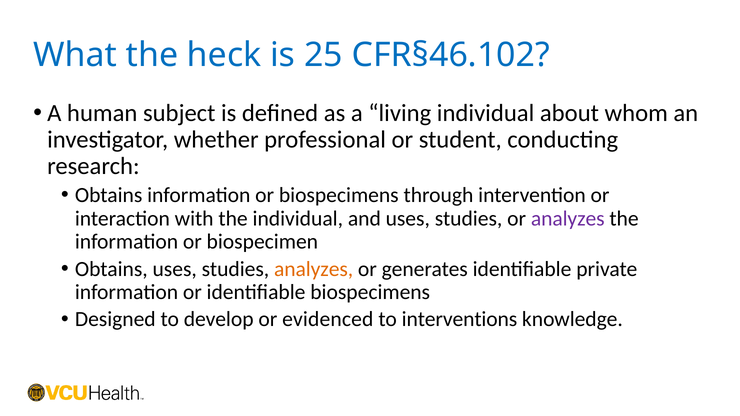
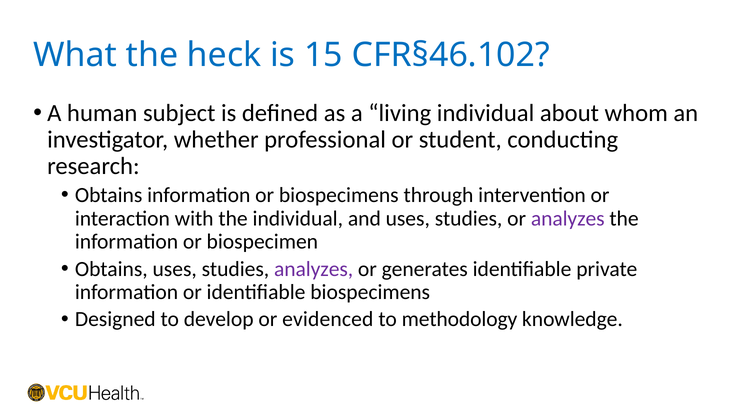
25: 25 -> 15 (323, 55)
analyzes colour: orange -> purple (314, 269)
interventions: interventions -> methodology (459, 320)
